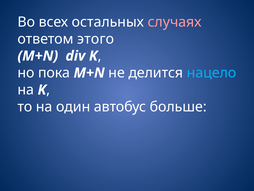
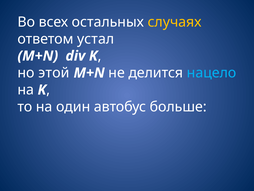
случаях colour: pink -> yellow (175, 22)
этого: этого -> устал (96, 39)
пока: пока -> этой (54, 73)
